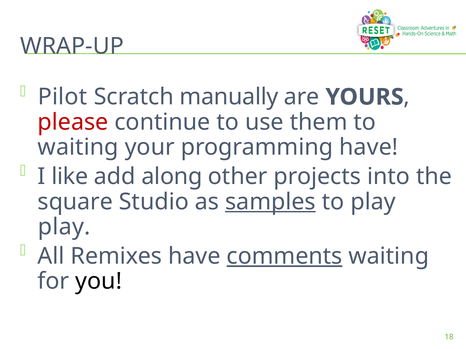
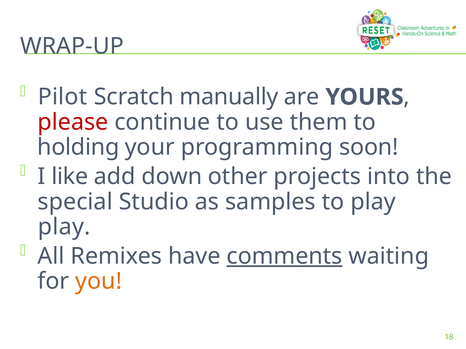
waiting: waiting -> holding (78, 147)
programming have: have -> soon (369, 147)
along: along -> down (172, 177)
square: square -> special (75, 202)
samples underline: present -> none (270, 202)
you colour: black -> orange (99, 282)
